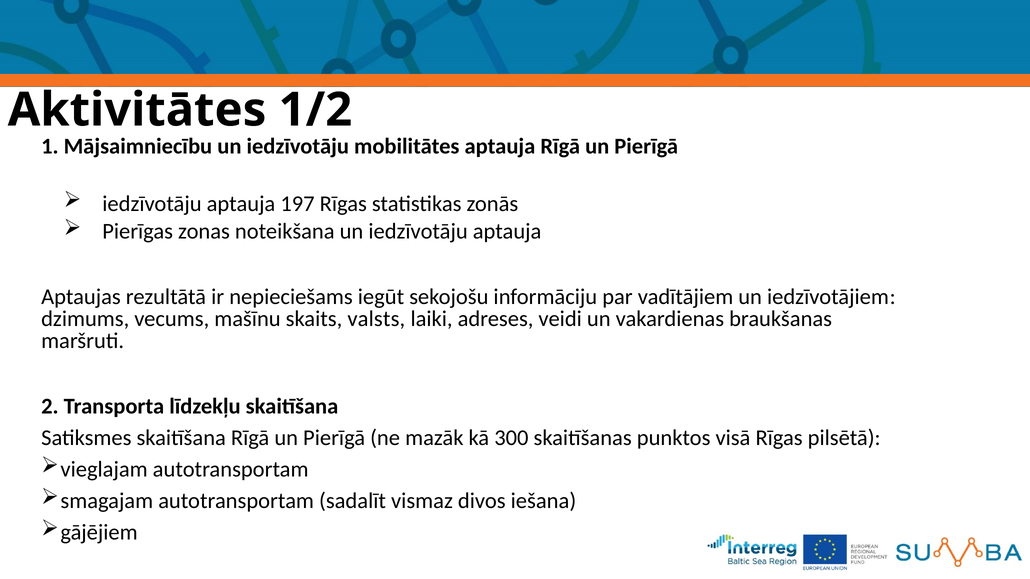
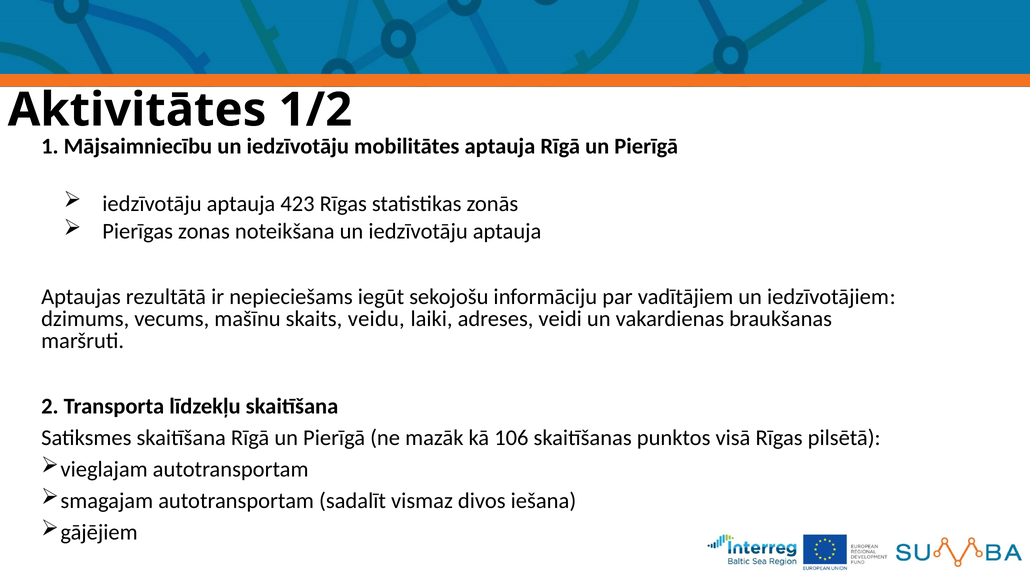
197: 197 -> 423 (297, 204)
valsts: valsts -> veidu (376, 319)
300: 300 -> 106 (511, 438)
